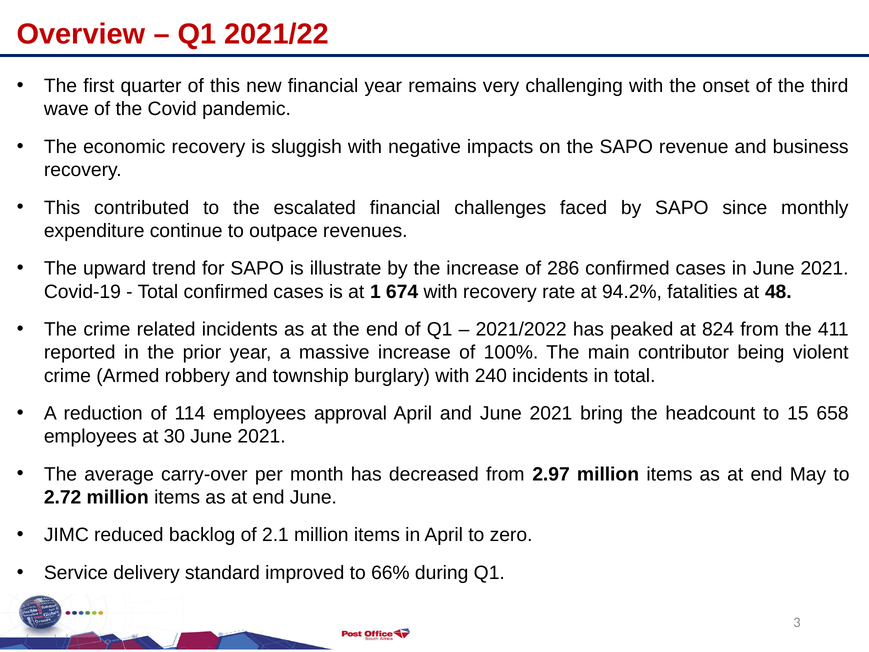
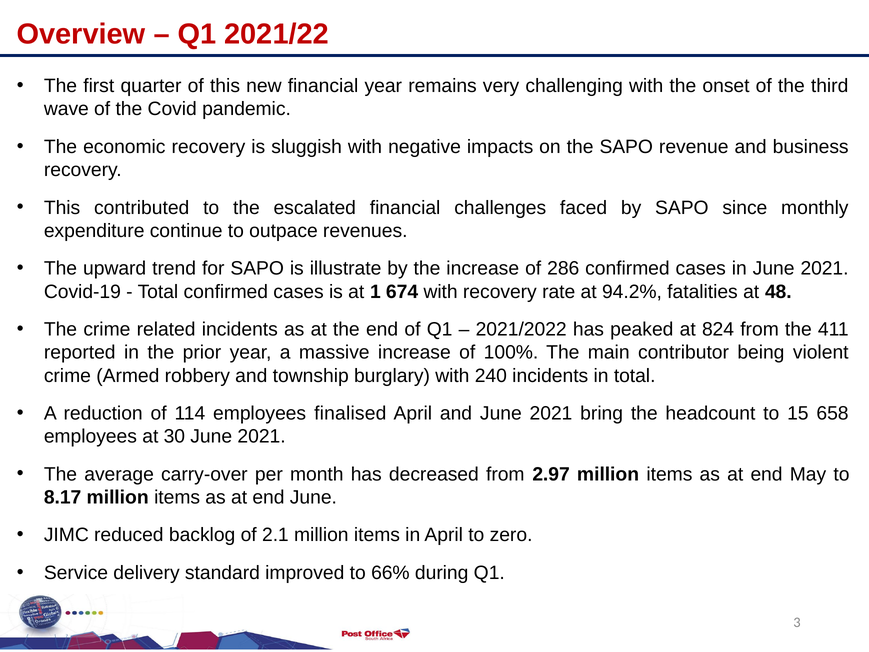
approval: approval -> finalised (350, 413)
2.72: 2.72 -> 8.17 (63, 497)
